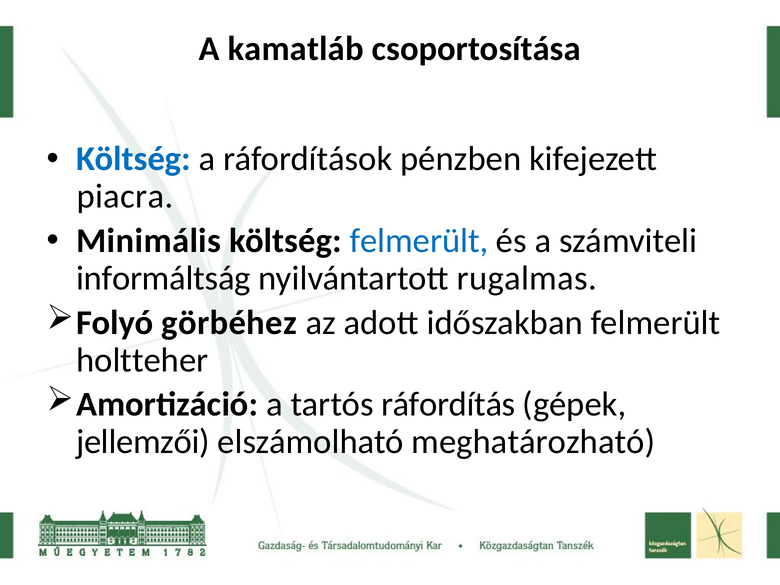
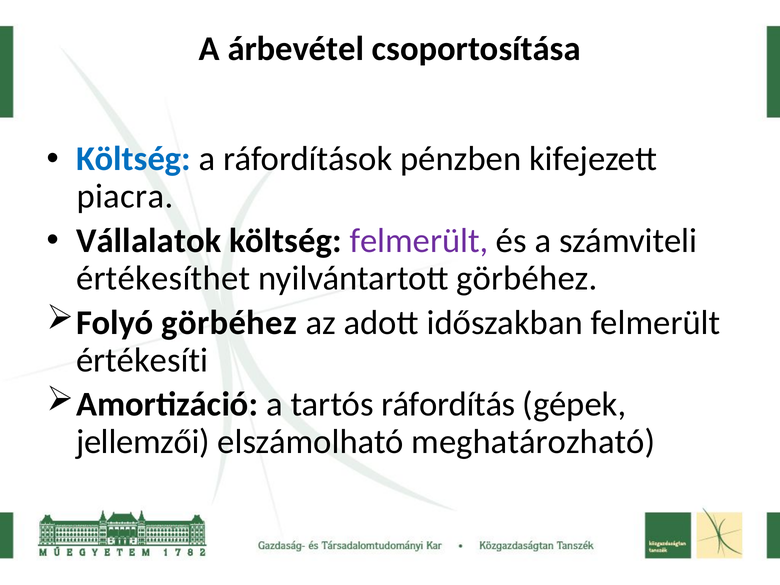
kamatláb: kamatláb -> árbevétel (296, 49)
Minimális: Minimális -> Vállalatok (149, 241)
felmerült colour: blue -> purple (419, 241)
informáltság: informáltság -> értékesíthet (163, 278)
nyilvántartott rugalmas: rugalmas -> görbéhez (527, 278)
holtteher: holtteher -> értékesíti (142, 360)
